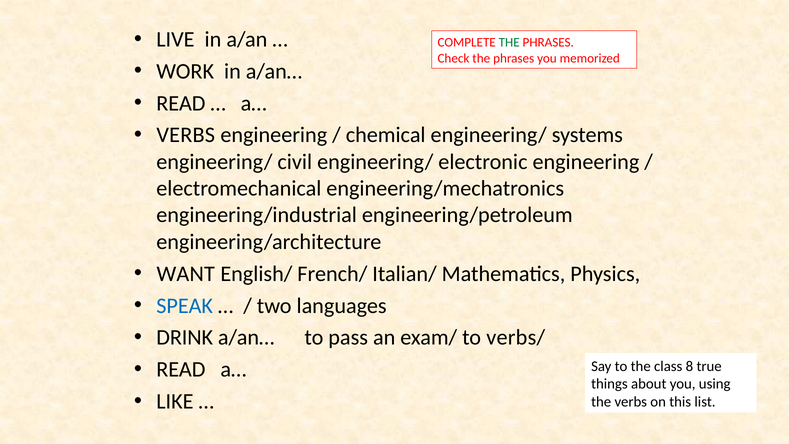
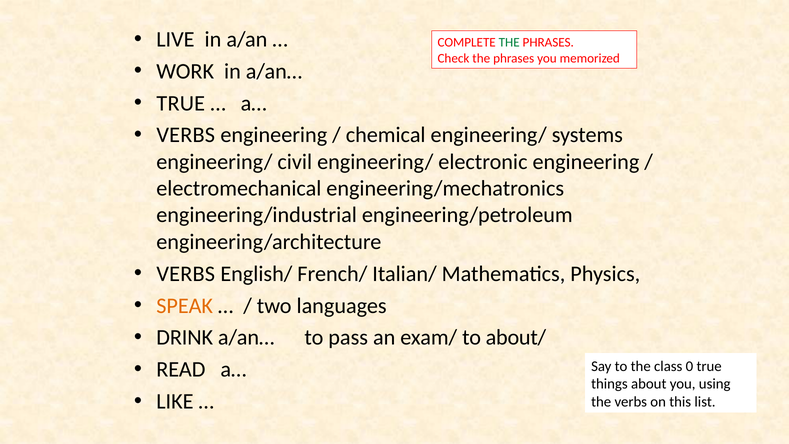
READ: READ -> TRUE (181, 103)
WANT: WANT -> VERBS (186, 274)
SPEAK colour: blue -> orange (185, 306)
verbs/: verbs/ -> about/ (516, 337)
8: 8 -> 0 (689, 366)
